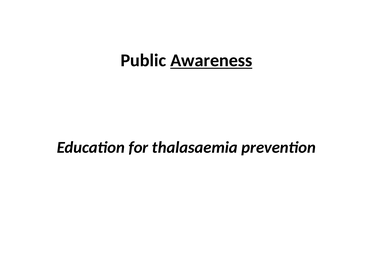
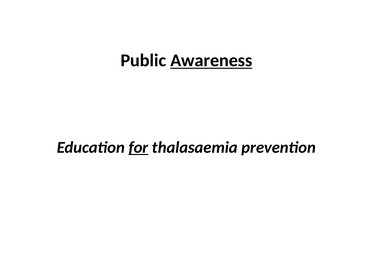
for underline: none -> present (138, 148)
